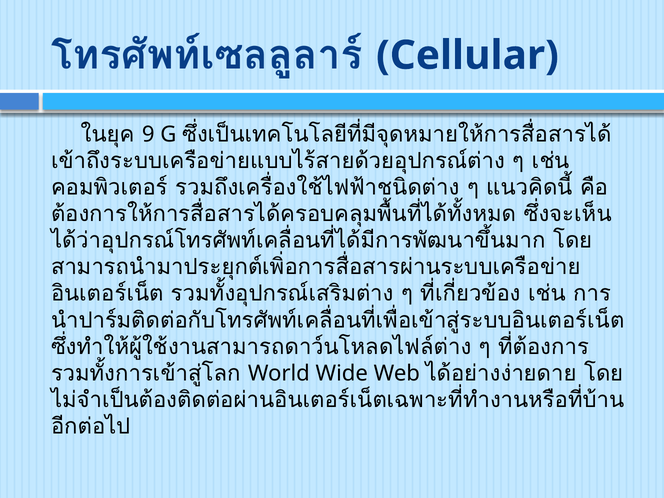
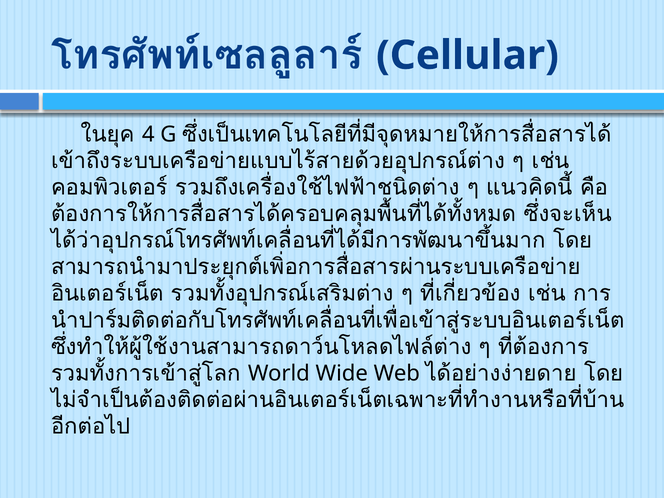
9: 9 -> 4 (148, 134)
